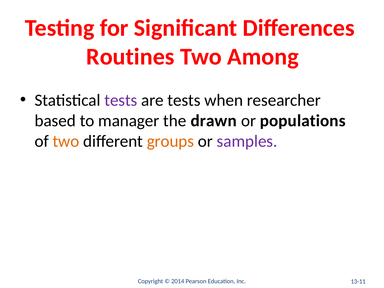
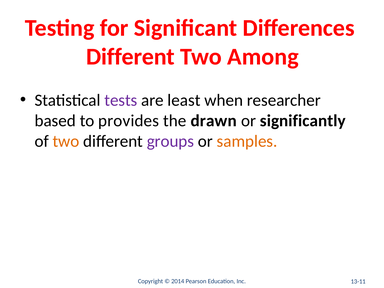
Routines: Routines -> Different (131, 57)
are tests: tests -> least (184, 100)
manager: manager -> provides (129, 121)
populations: populations -> significantly (303, 121)
groups colour: orange -> purple (170, 141)
samples colour: purple -> orange (247, 141)
